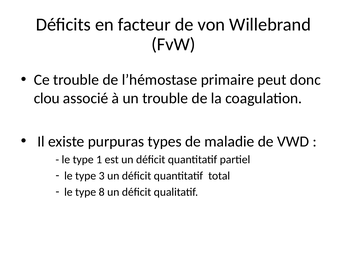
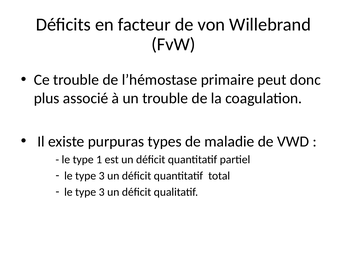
clou: clou -> plus (47, 98)
8: 8 -> 3 (102, 192)
